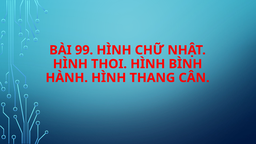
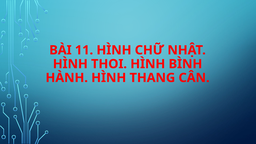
99: 99 -> 11 (84, 50)
